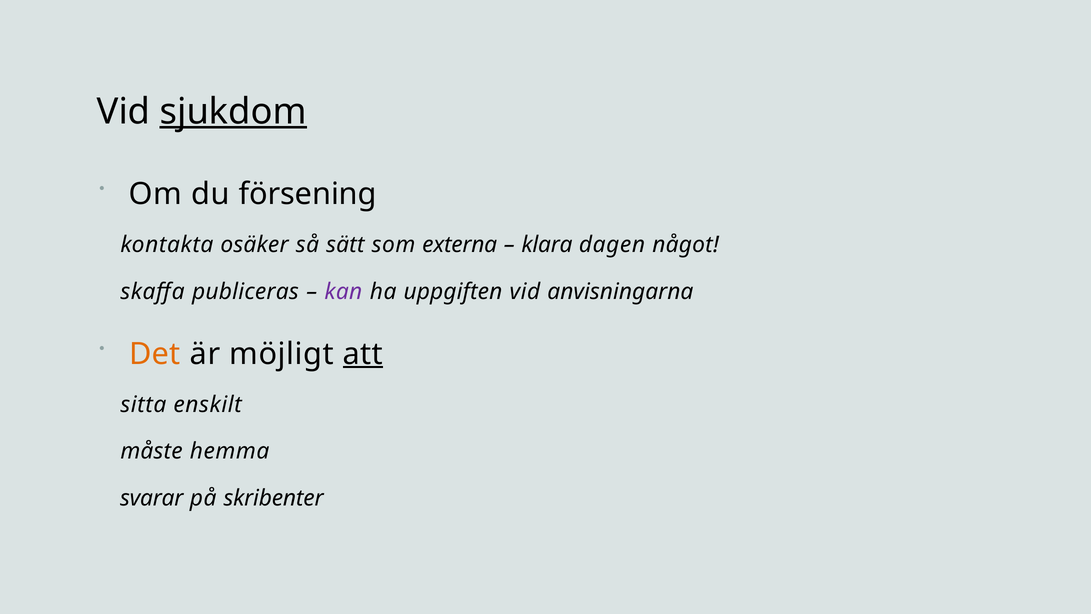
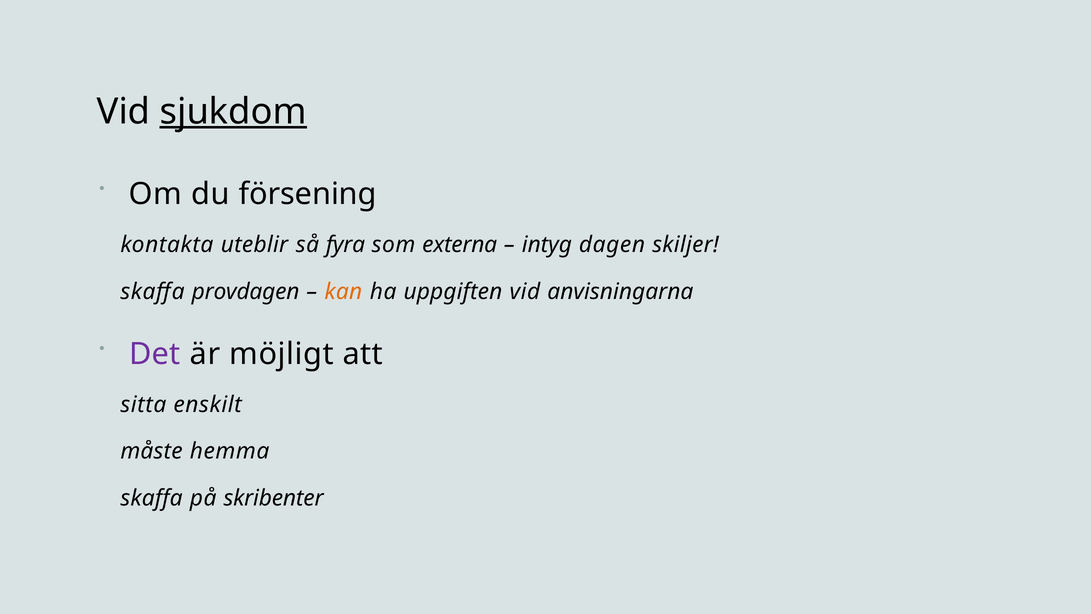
osäker: osäker -> uteblir (254, 245)
sätt: sätt -> fyra (345, 245)
klara: klara -> intyg (547, 245)
något: något -> skiljer (686, 245)
publiceras: publiceras -> provdagen (246, 291)
kan colour: purple -> orange (343, 291)
Det colour: orange -> purple (155, 354)
att underline: present -> none (363, 354)
svarar: svarar -> skaffa (152, 498)
